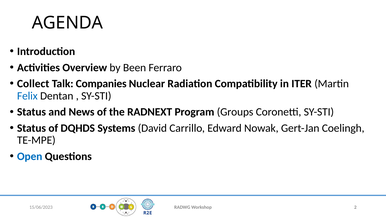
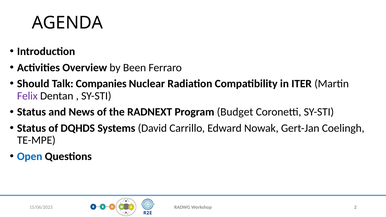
Collect: Collect -> Should (33, 84)
Felix colour: blue -> purple (27, 96)
Groups: Groups -> Budget (235, 112)
